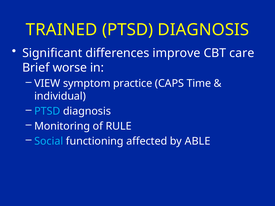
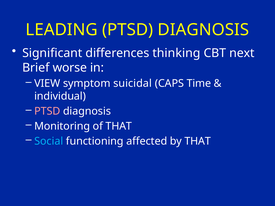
TRAINED: TRAINED -> LEADING (62, 30)
improve: improve -> thinking (176, 53)
care: care -> next (242, 53)
practice: practice -> suicidal (133, 84)
PTSD colour: light blue -> pink (47, 111)
of RULE: RULE -> THAT (119, 126)
by ABLE: ABLE -> THAT (198, 141)
